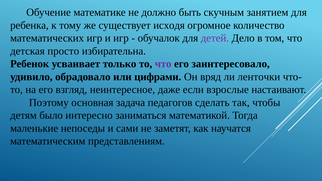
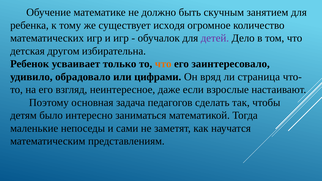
просто: просто -> другом (63, 51)
что colour: purple -> orange (163, 64)
ленточки: ленточки -> страница (259, 77)
